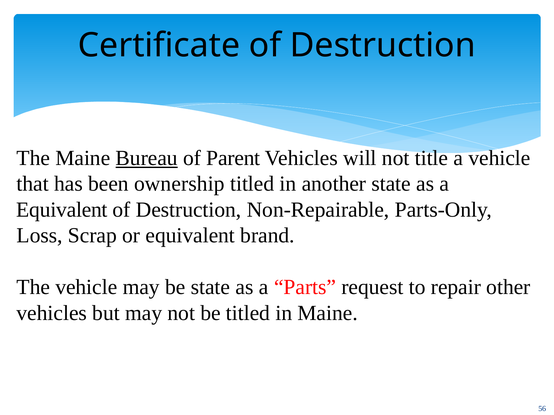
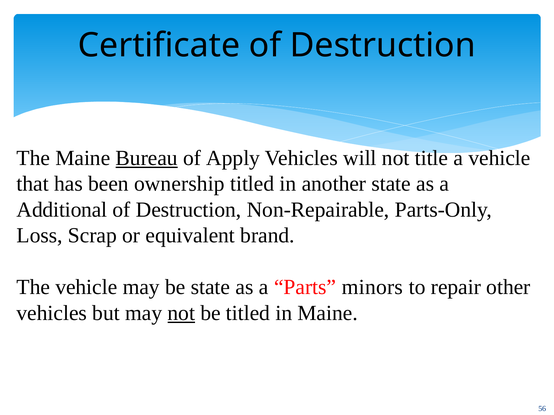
Parent: Parent -> Apply (233, 158)
Equivalent: Equivalent -> Additional (62, 210)
request: request -> minors (372, 288)
not underline: none -> present (181, 313)
